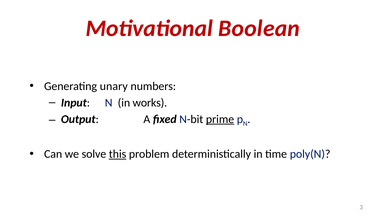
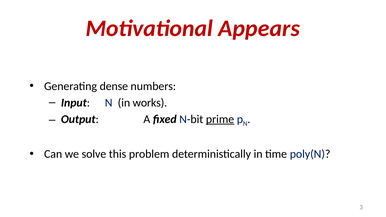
Boolean: Boolean -> Appears (259, 28)
unary: unary -> dense (114, 86)
this underline: present -> none (118, 154)
